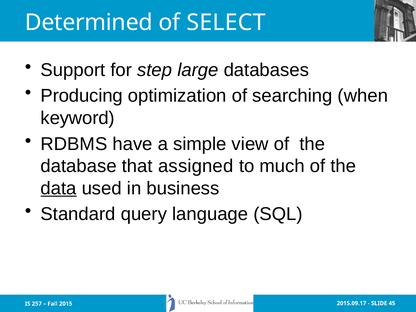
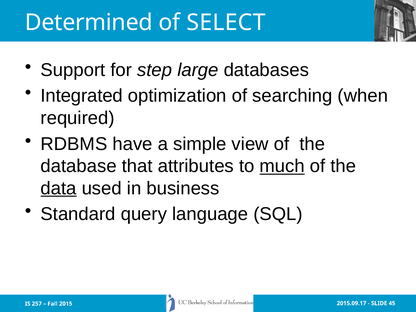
Producing: Producing -> Integrated (82, 96)
keyword: keyword -> required (78, 118)
assigned: assigned -> attributes (196, 166)
much underline: none -> present (282, 166)
